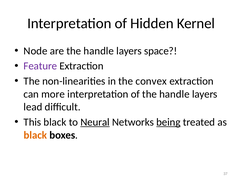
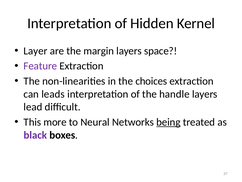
Node: Node -> Layer (36, 51)
are the handle: handle -> margin (99, 51)
convex: convex -> choices (151, 81)
more: more -> leads (53, 94)
This black: black -> more (55, 122)
Neural underline: present -> none (95, 122)
black colour: orange -> purple (35, 135)
